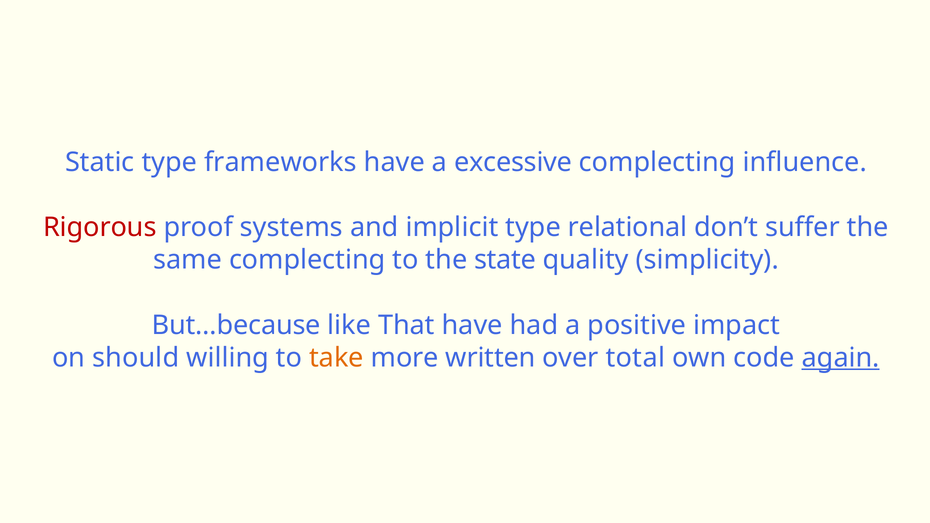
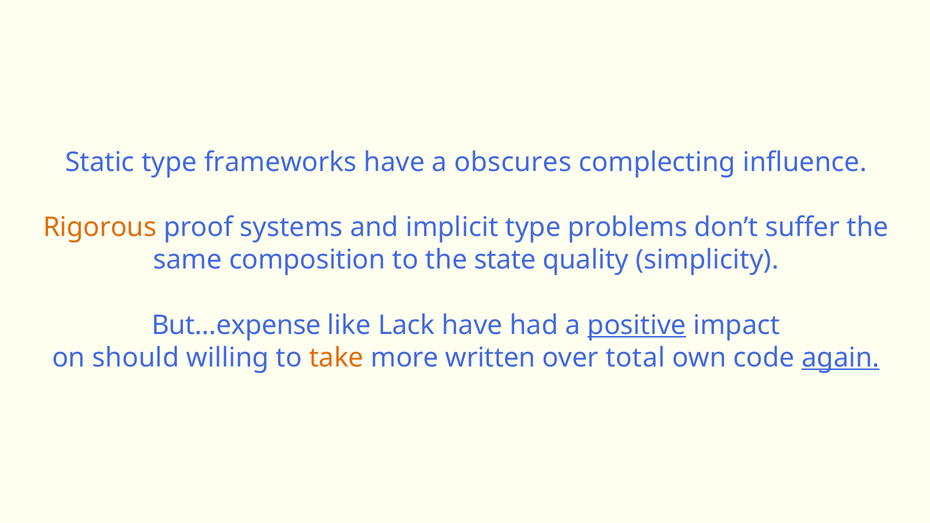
excessive: excessive -> obscures (513, 162)
Rigorous colour: red -> orange (100, 228)
relational: relational -> problems (628, 228)
same complecting: complecting -> composition (307, 260)
But…because: But…because -> But…expense (236, 325)
That: That -> Lack (406, 325)
positive underline: none -> present (637, 325)
